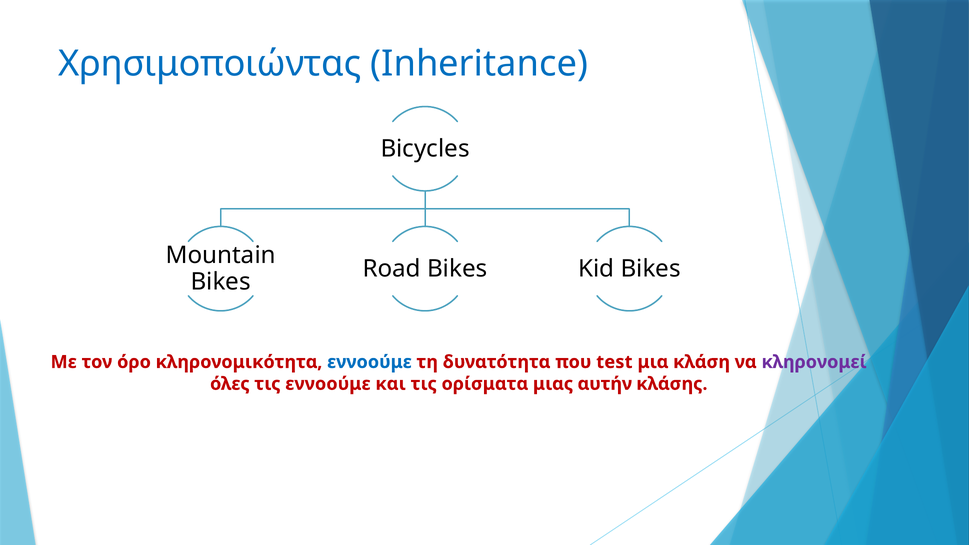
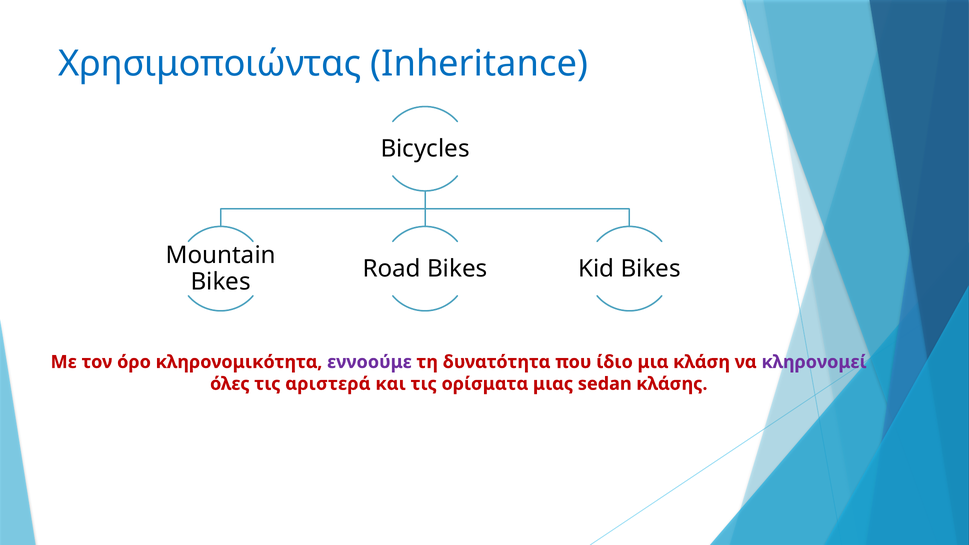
εννοούμε colour: blue -> purple (369, 362)
test: test -> ίδιο (615, 362)
τις εννοούμε: εννοούμε -> αριστερά (328, 384)
αυτήν: αυτήν -> sedan (605, 384)
